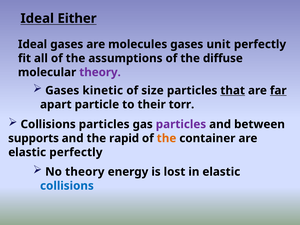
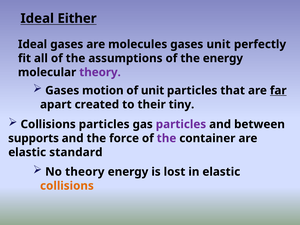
the diffuse: diffuse -> energy (223, 58)
kinetic: kinetic -> motion (103, 90)
of size: size -> unit (153, 90)
that underline: present -> none (233, 90)
particle: particle -> created (97, 104)
torr: torr -> tiny (181, 104)
rapid: rapid -> force (124, 138)
the colour: orange -> purple (167, 138)
elastic perfectly: perfectly -> standard (76, 152)
collisions colour: blue -> orange (67, 186)
